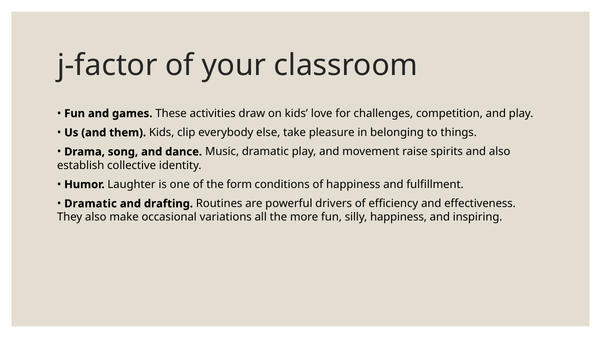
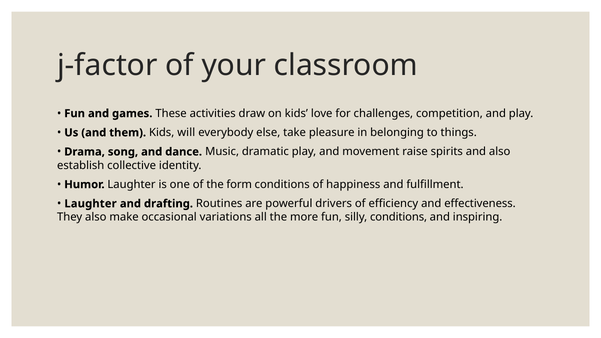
clip: clip -> will (186, 133)
Dramatic: Dramatic -> Laughter (91, 204)
silly happiness: happiness -> conditions (399, 217)
